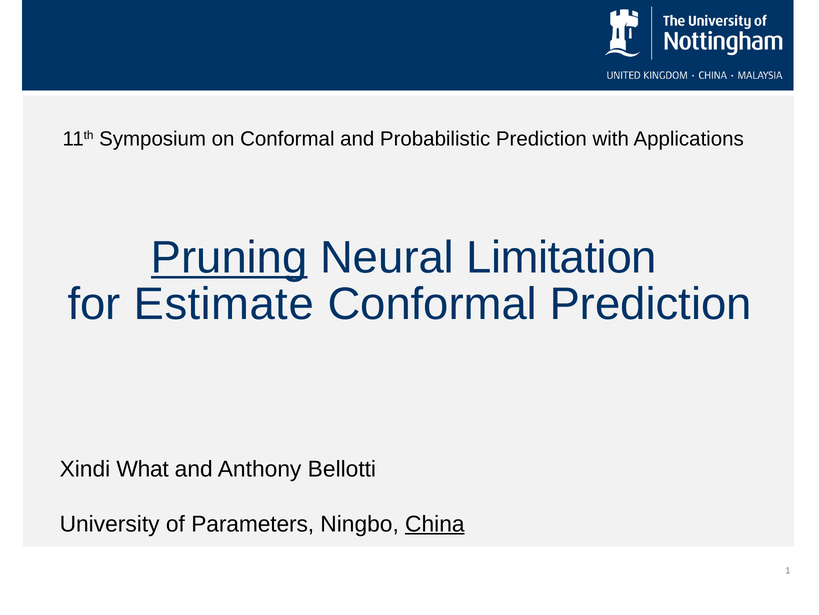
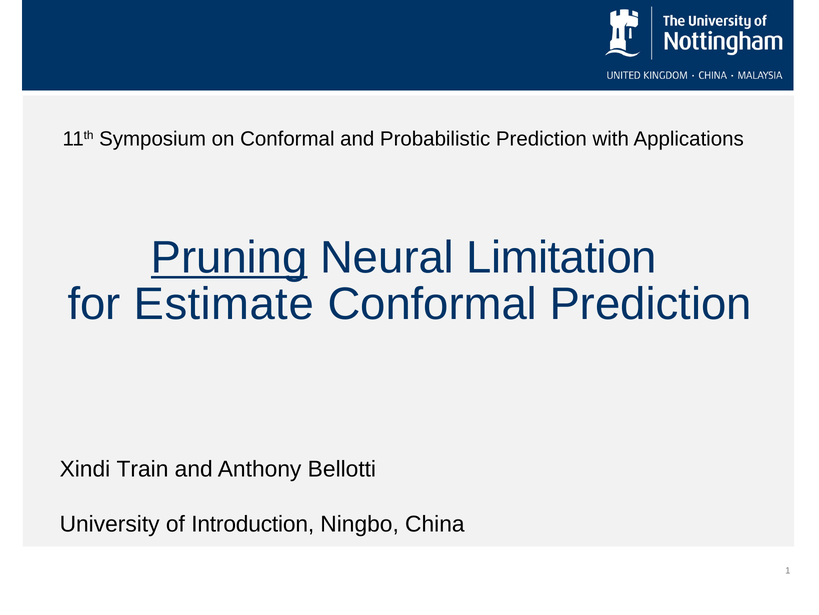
What: What -> Train (142, 469)
Parameters: Parameters -> Introduction (253, 523)
China underline: present -> none (435, 523)
